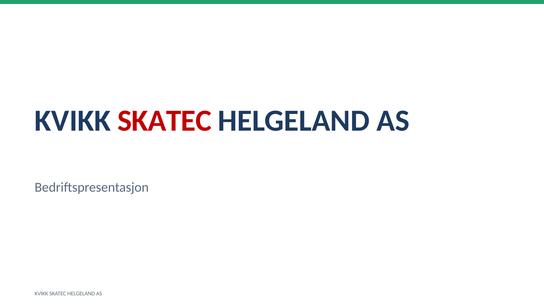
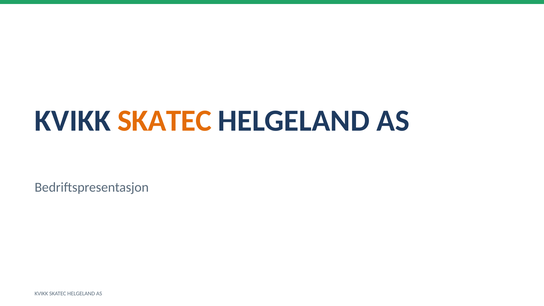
SKATEC colour: red -> orange (165, 121)
